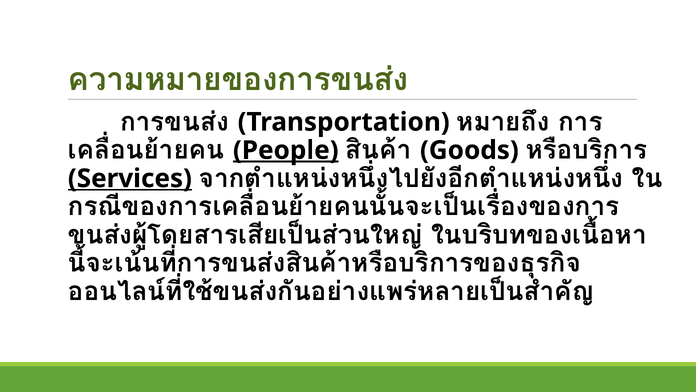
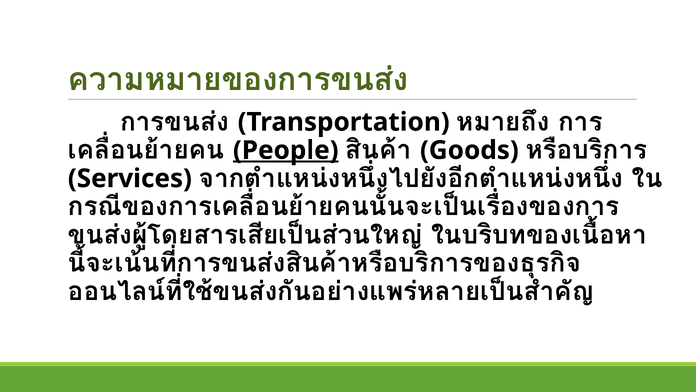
Services underline: present -> none (130, 178)
